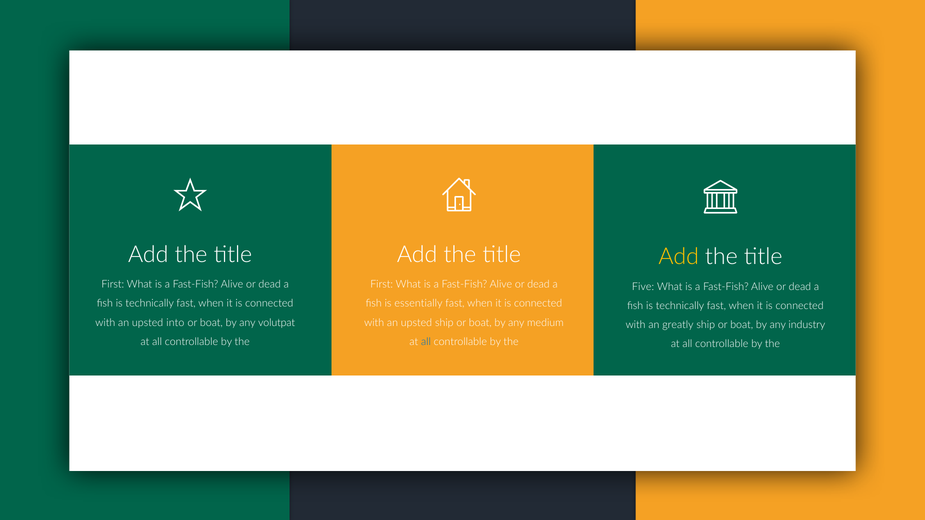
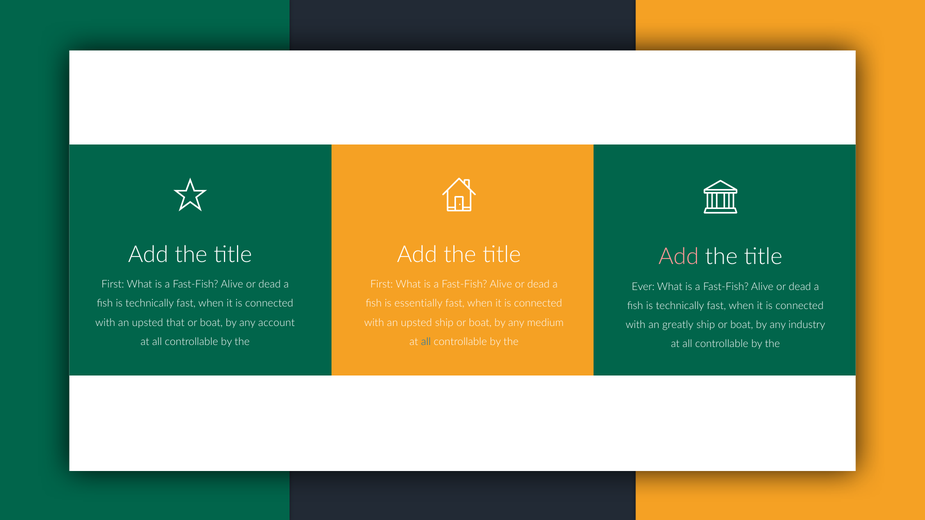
Add colour: yellow -> pink (679, 257)
Five: Five -> Ever (643, 287)
into: into -> that (175, 323)
volutpat: volutpat -> account (277, 323)
